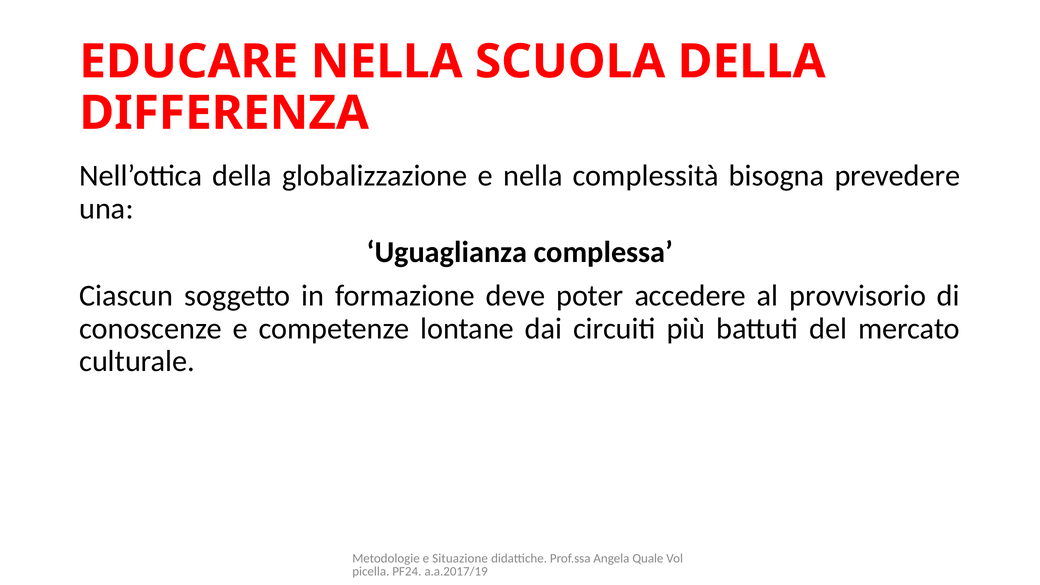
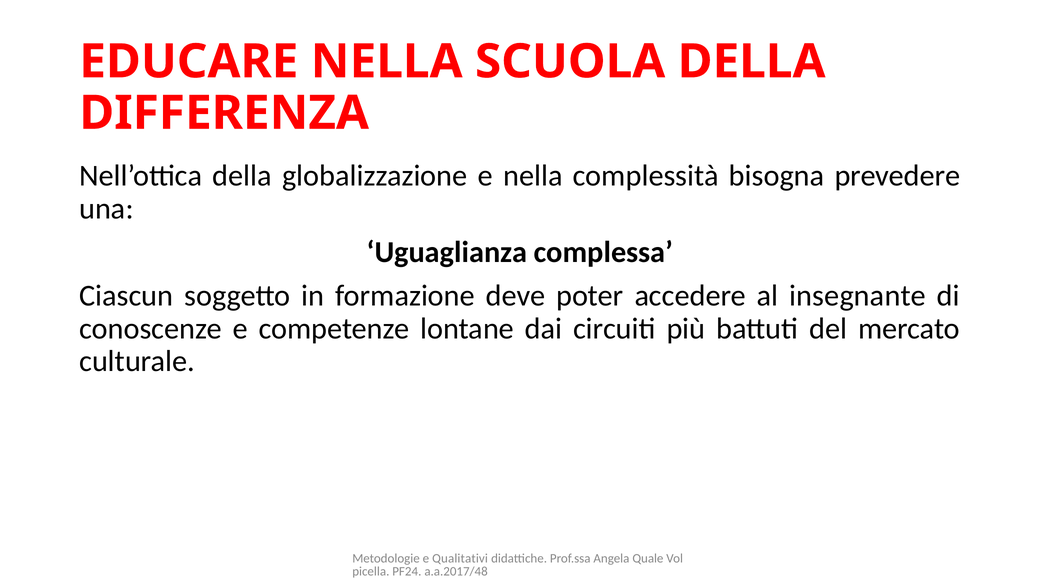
provvisorio: provvisorio -> insegnante (858, 296)
Situazione: Situazione -> Qualitativi (460, 559)
a.a.2017/19: a.a.2017/19 -> a.a.2017/48 (456, 572)
